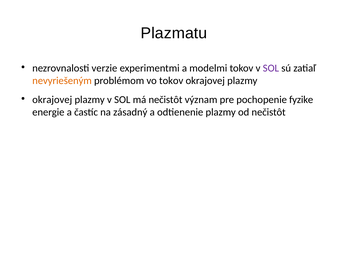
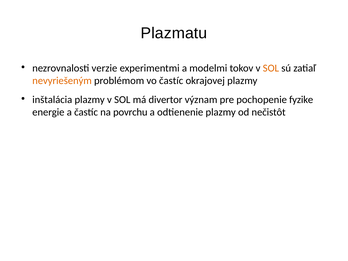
SOL colour: purple -> orange (271, 68)
vo tokov: tokov -> častíc (171, 81)
okrajovej: okrajovej -> inštalácia (52, 100)
má nečistôt: nečistôt -> divertor (166, 100)
zásadný: zásadný -> povrchu (130, 112)
